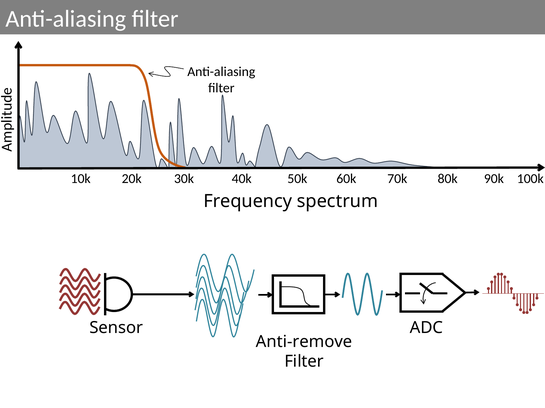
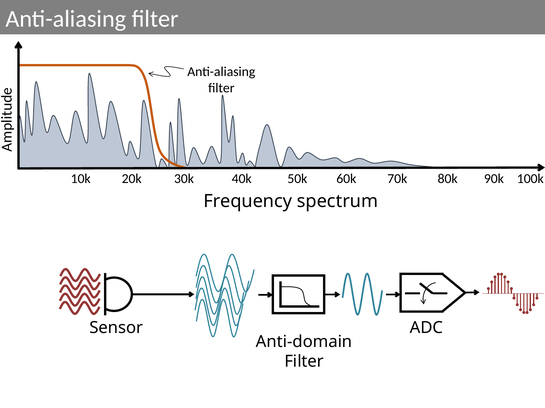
Anti-remove: Anti-remove -> Anti-domain (304, 342)
